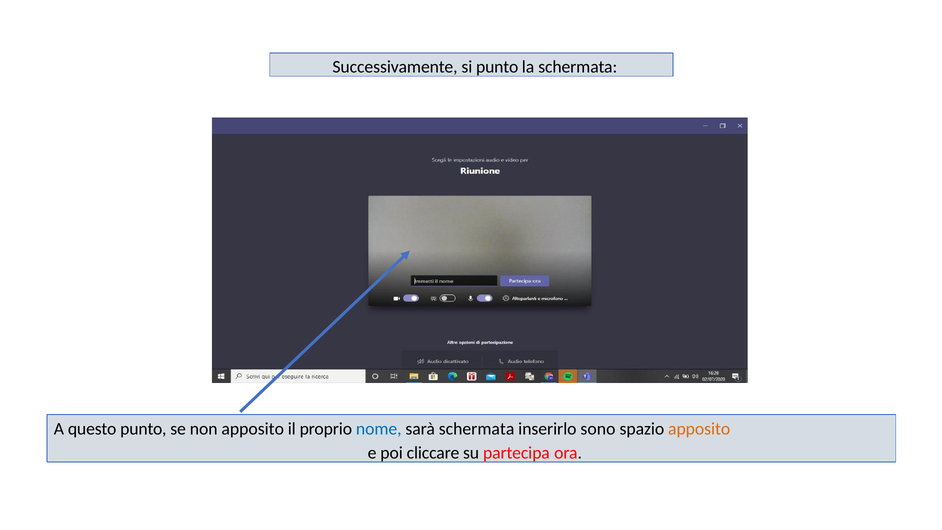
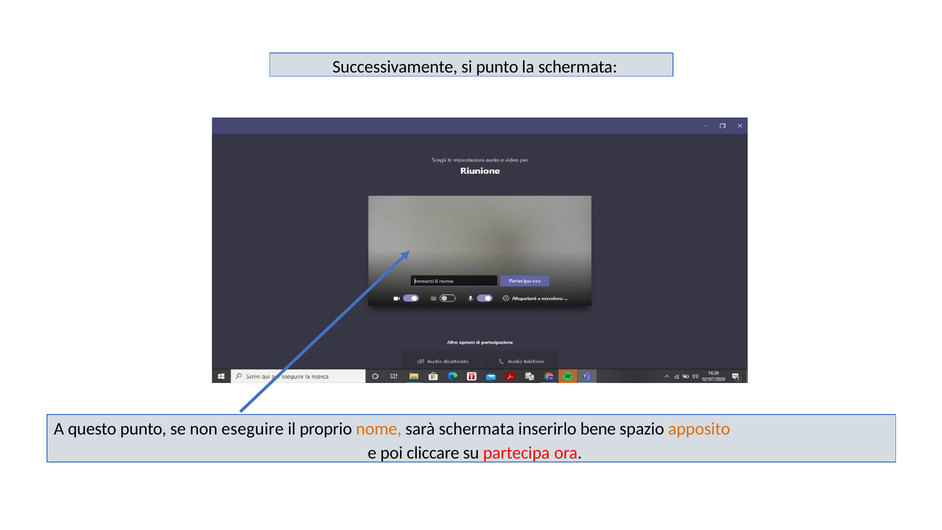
non apposito: apposito -> eseguire (253, 429)
nome colour: blue -> orange (379, 429)
sono: sono -> bene (598, 429)
